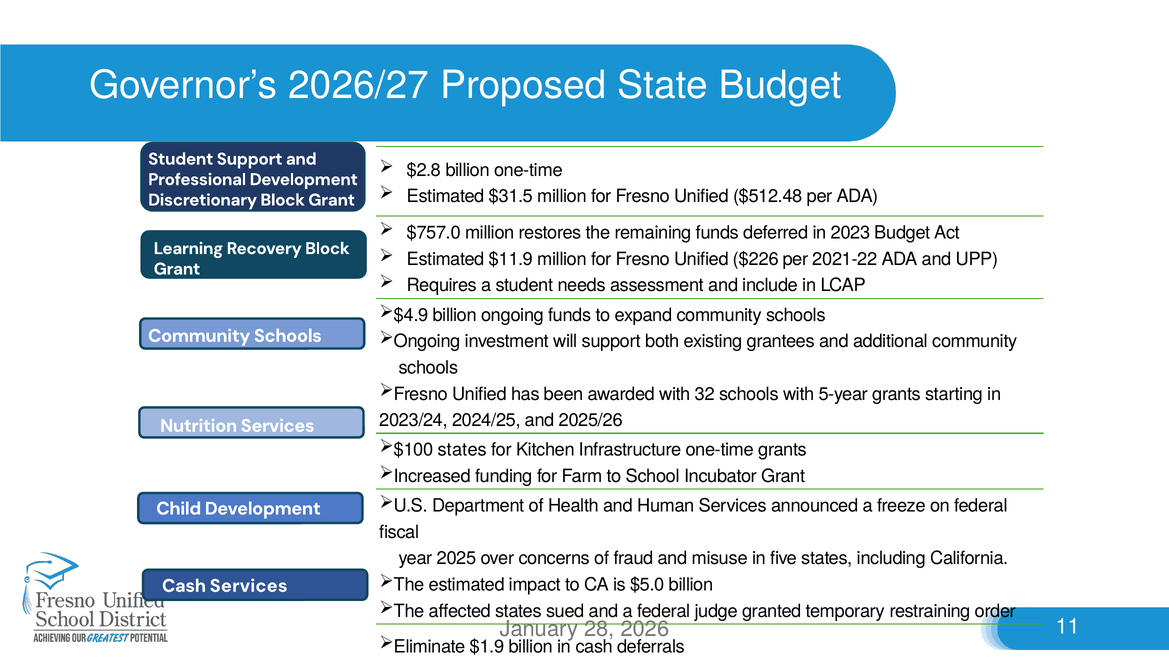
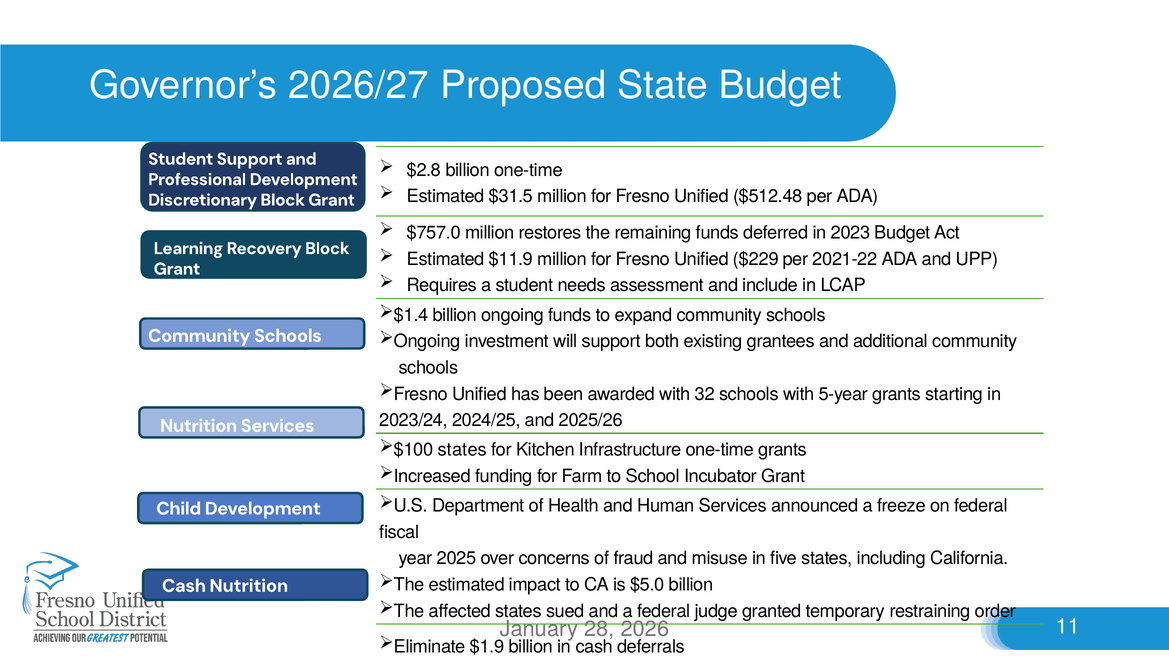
$226: $226 -> $229 (756, 259)
$4.9: $4.9 -> $1.4 (411, 315)
Cash Services: Services -> Nutrition (249, 585)
